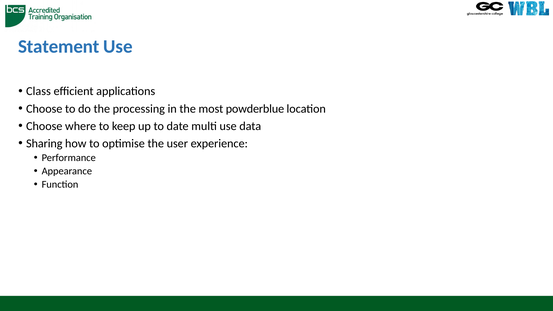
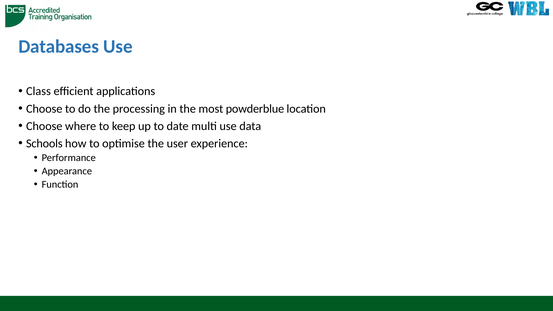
Statement: Statement -> Databases (59, 47)
Sharing: Sharing -> Schools (44, 144)
